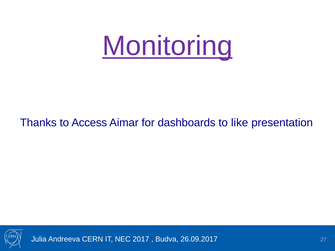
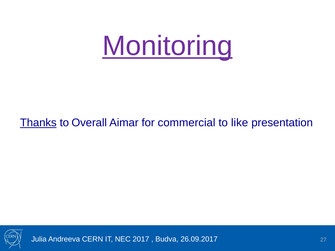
Thanks underline: none -> present (38, 123)
Access: Access -> Overall (89, 123)
dashboards: dashboards -> commercial (187, 123)
